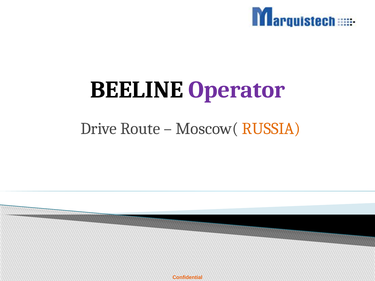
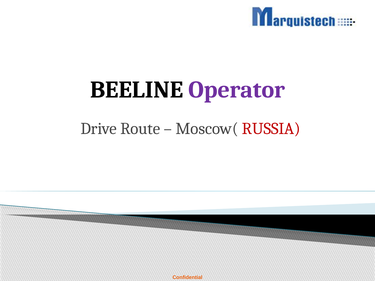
RUSSIA colour: orange -> red (271, 129)
